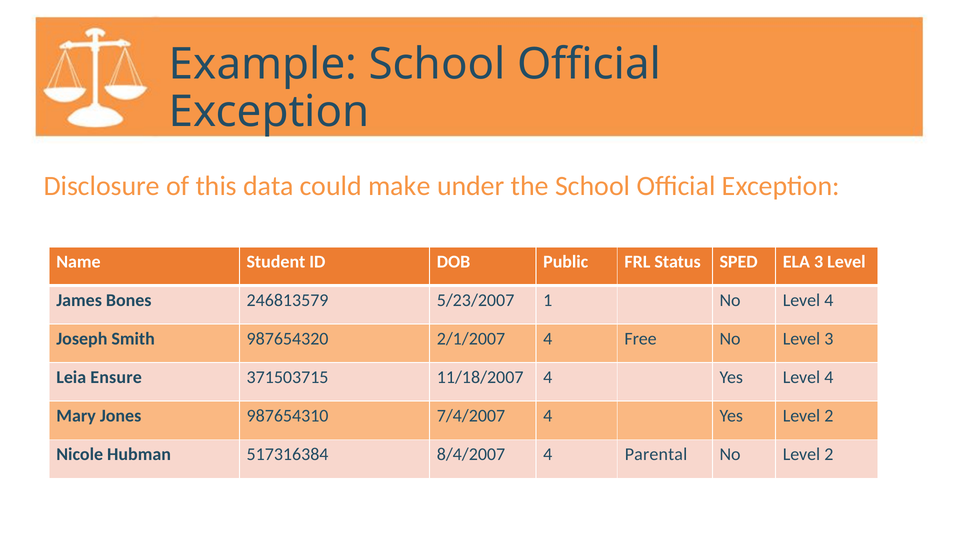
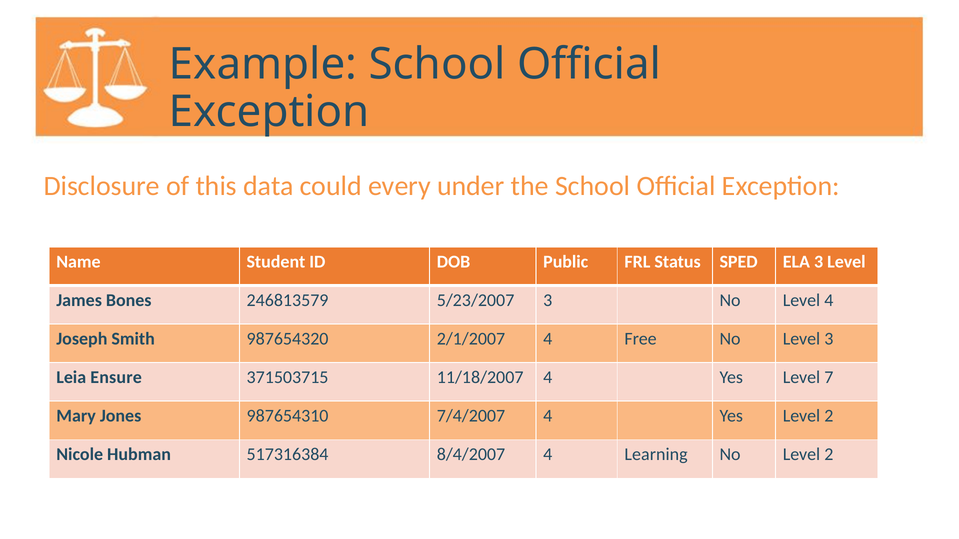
make: make -> every (399, 186)
5/23/2007 1: 1 -> 3 (548, 301)
Yes Level 4: 4 -> 7 (829, 378)
Parental: Parental -> Learning (656, 455)
